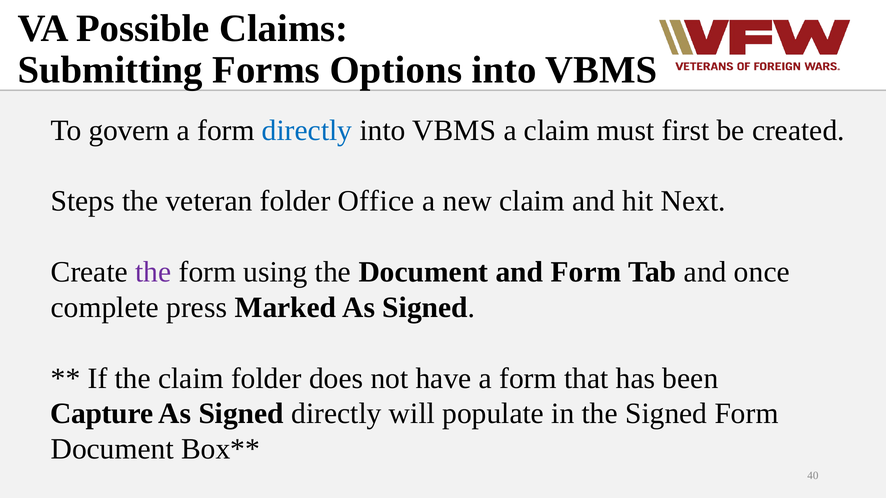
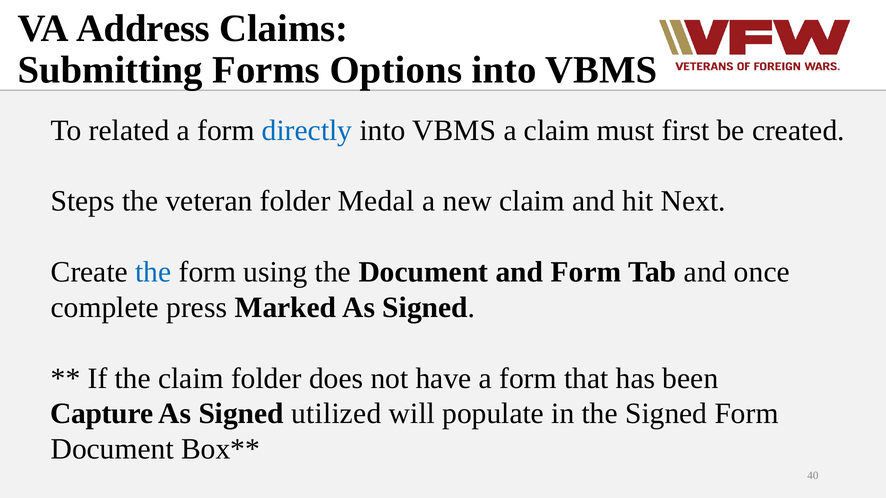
Possible: Possible -> Address (143, 28)
govern: govern -> related (129, 130)
Office: Office -> Medal (376, 201)
the colour: purple -> blue (153, 272)
Signed directly: directly -> utilized (336, 414)
